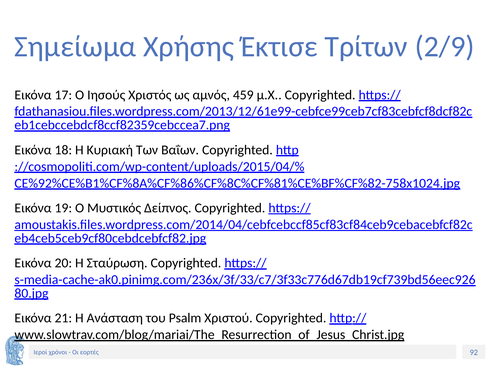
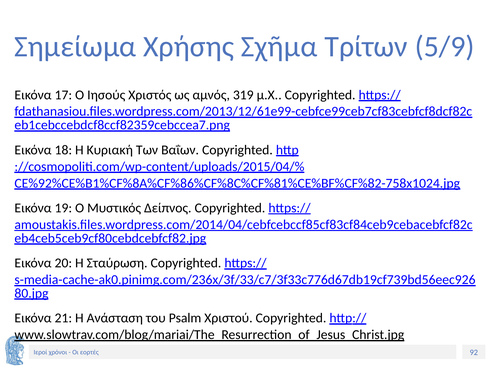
Έκτισε: Έκτισε -> Σχῆμα (279, 47)
2/9: 2/9 -> 5/9 (445, 47)
459: 459 -> 319 (243, 95)
